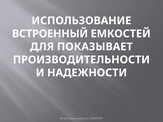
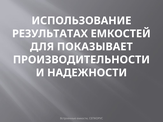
ВСТРОЕННЫЙ: ВСТРОЕННЫЙ -> РЕЗУЛЬТАТАХ (50, 34)
